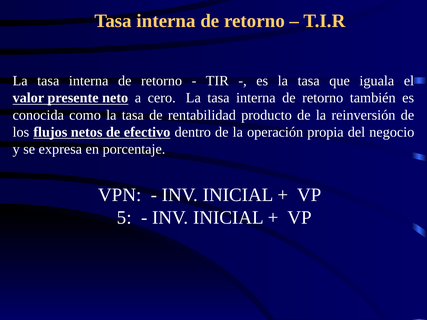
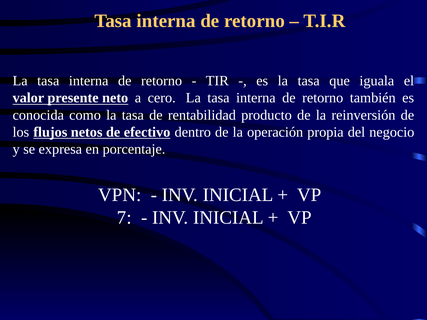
5: 5 -> 7 (124, 218)
